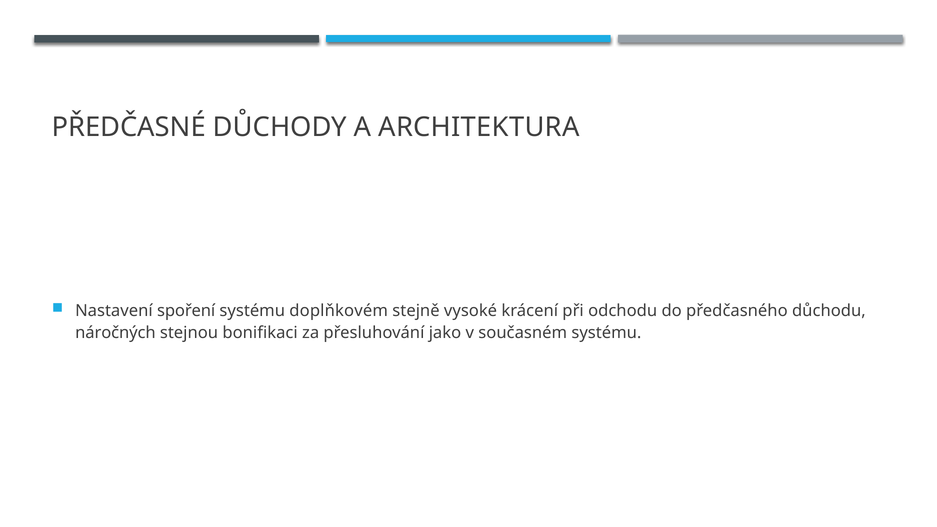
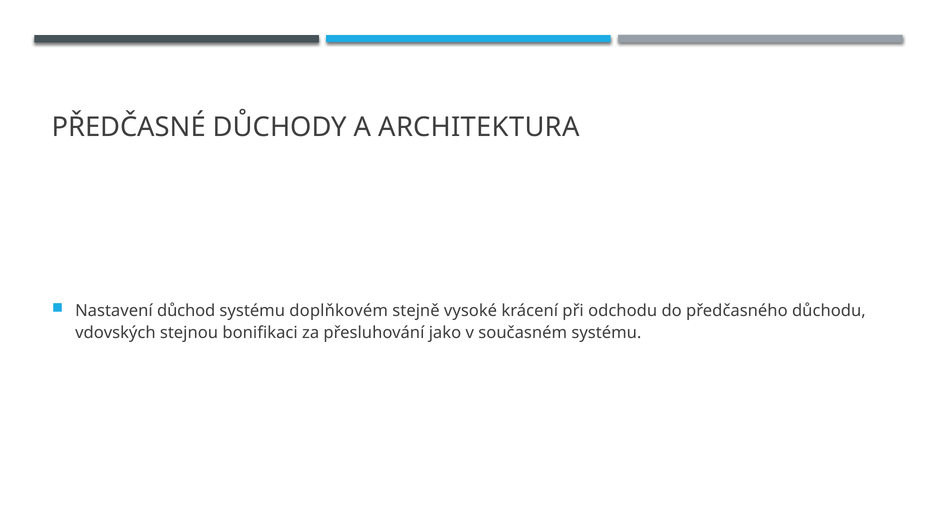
spoření: spoření -> důchod (186, 311)
náročných: náročných -> vdovských (115, 333)
